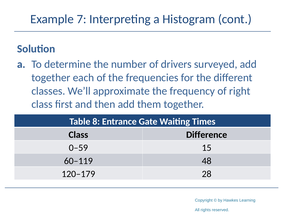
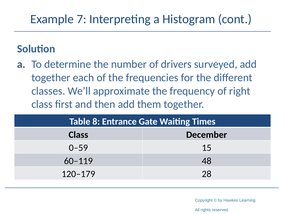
Difference: Difference -> December (207, 135)
